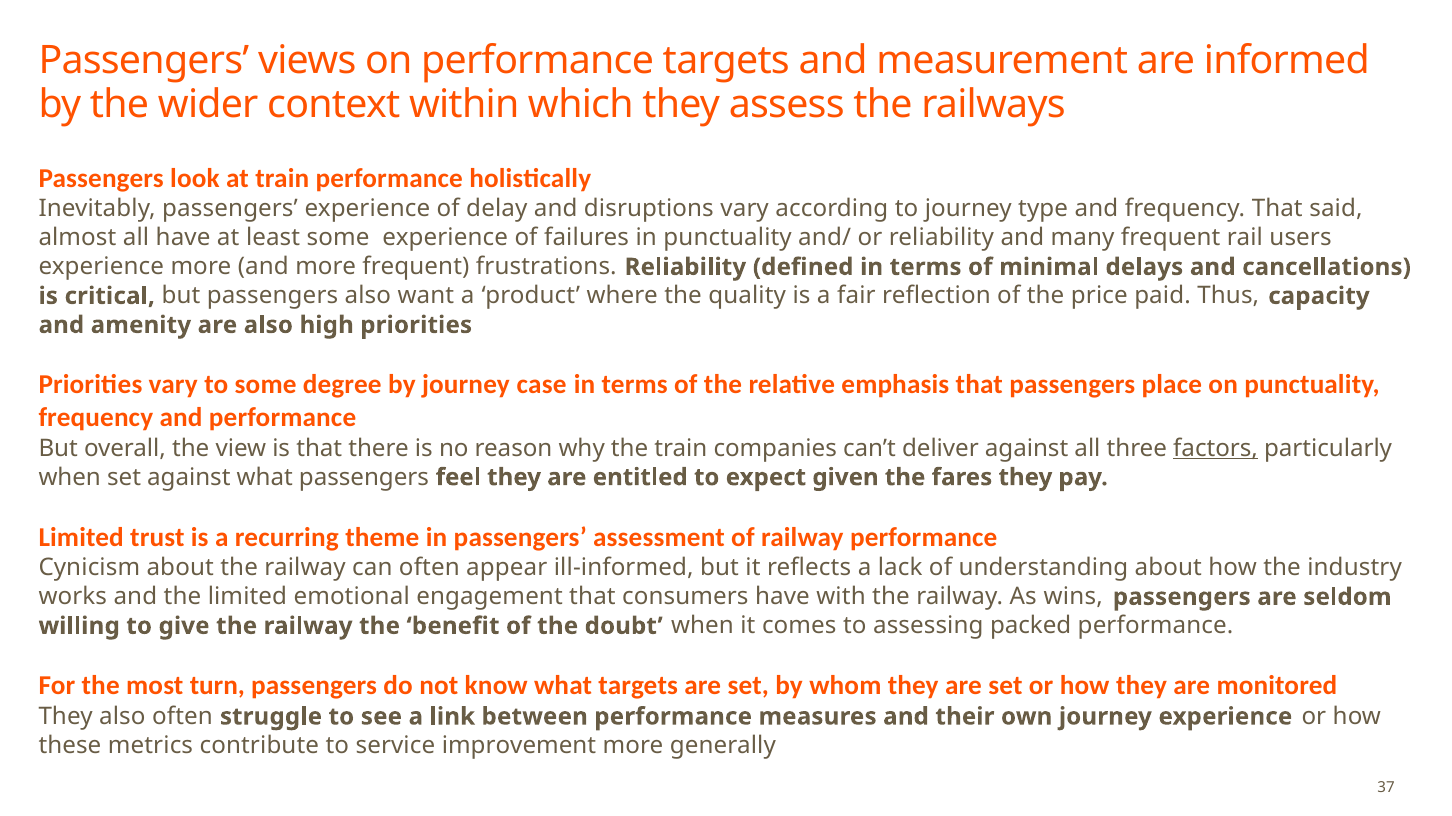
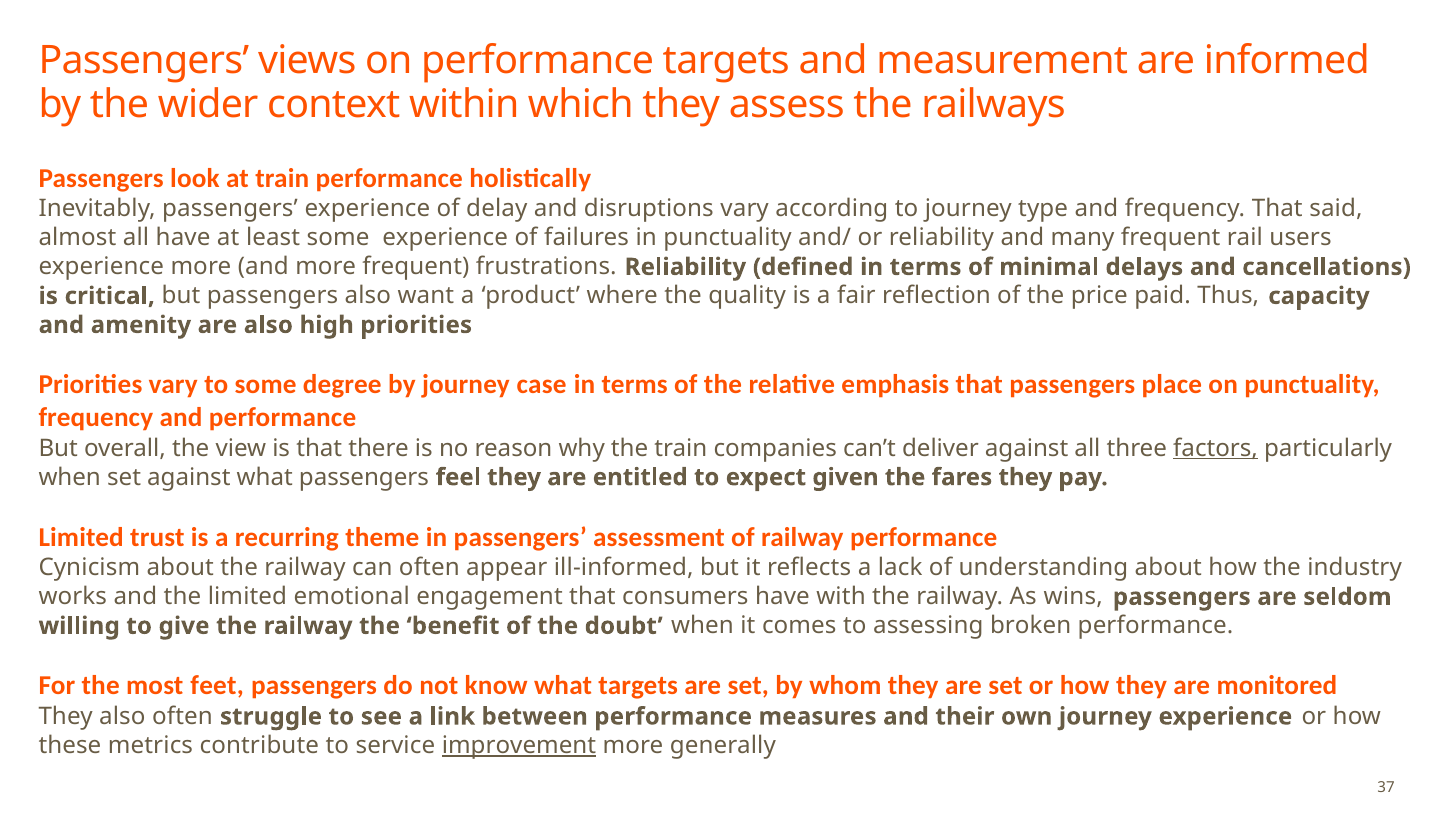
packed: packed -> broken (1031, 626)
turn: turn -> feet (217, 687)
improvement underline: none -> present (519, 746)
